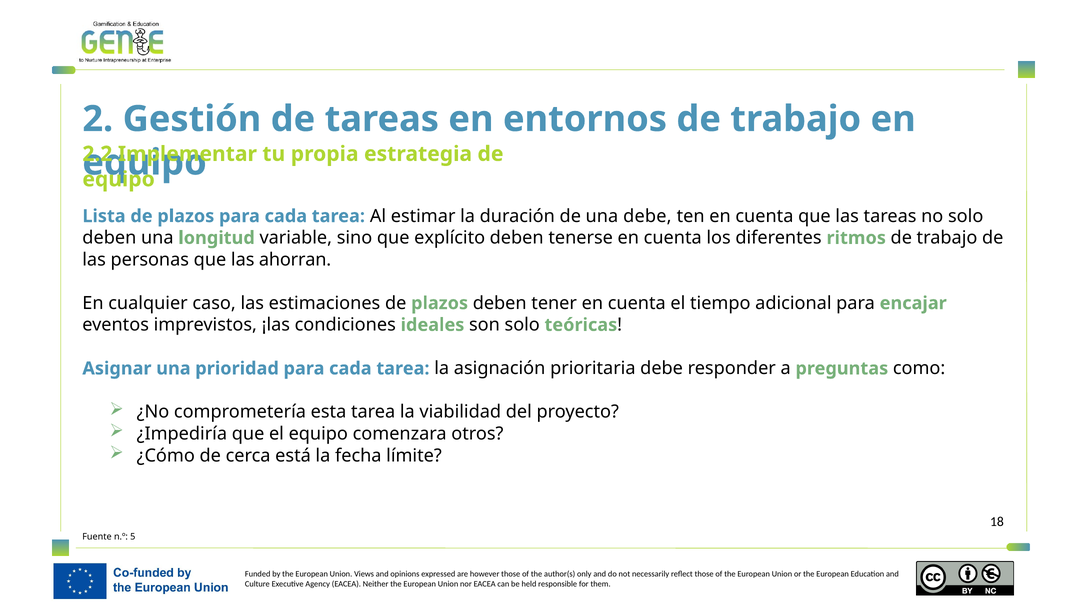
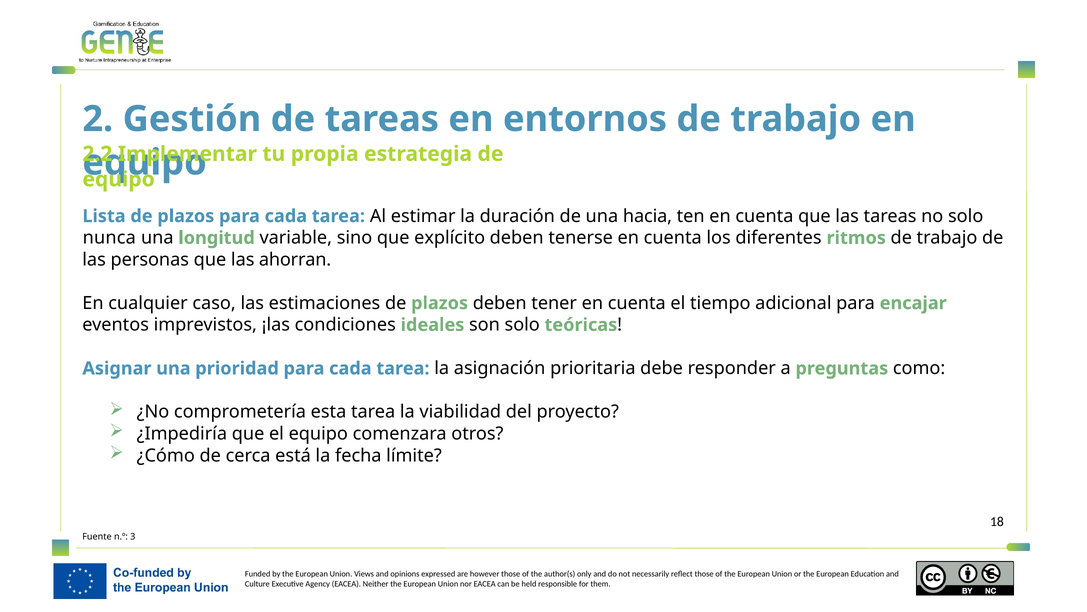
una debe: debe -> hacia (648, 216)
deben: deben -> nunca (109, 238)
5: 5 -> 3 (133, 536)
